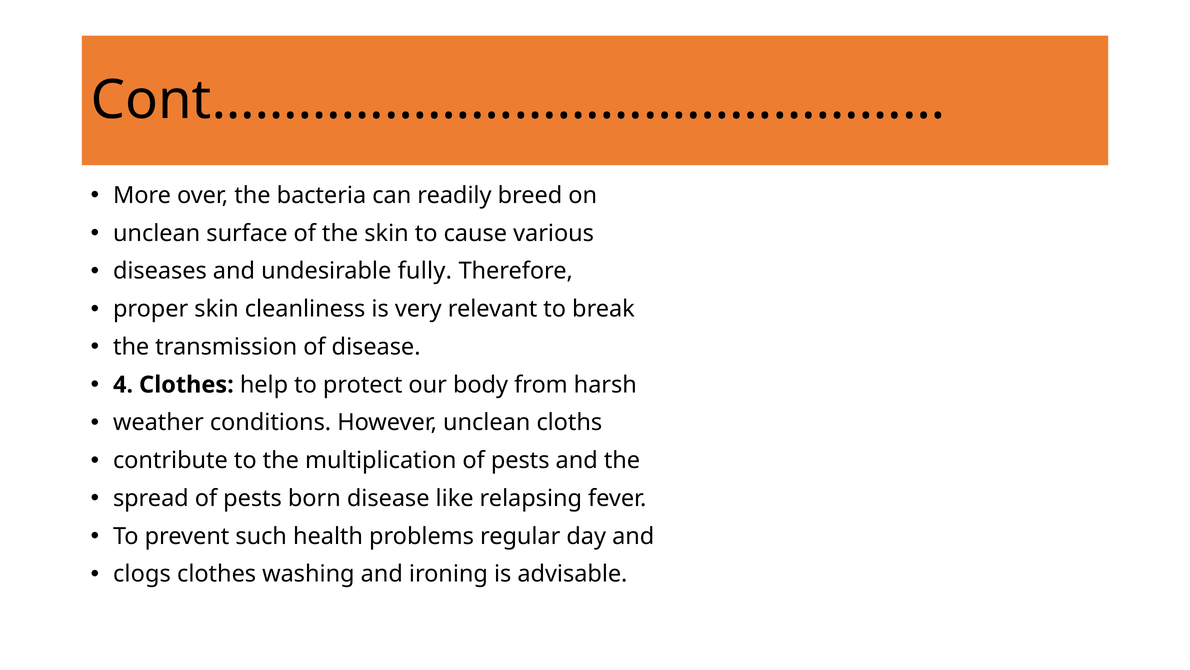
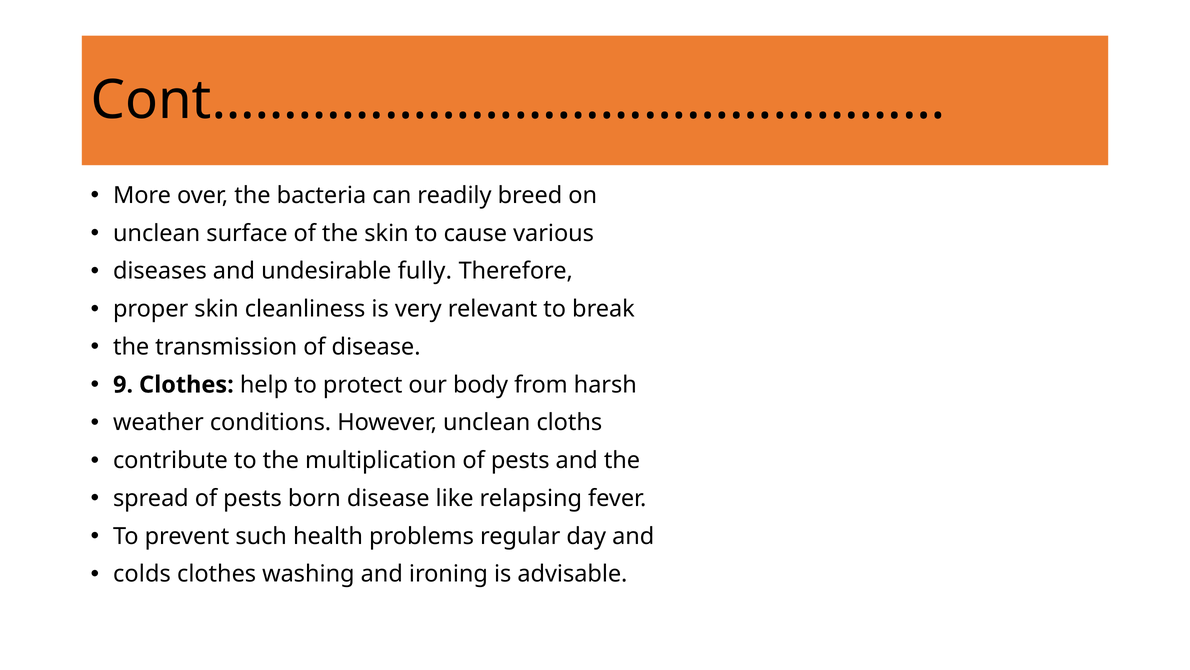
4: 4 -> 9 (123, 384)
clogs: clogs -> colds (142, 574)
